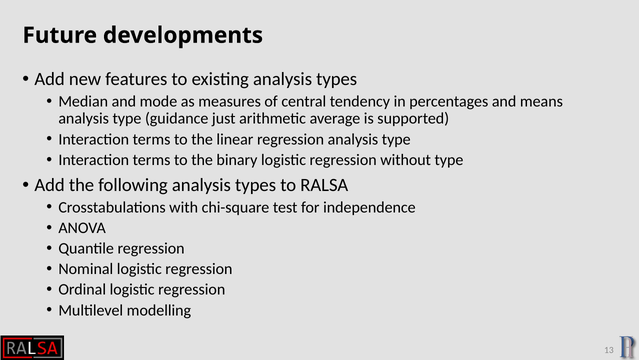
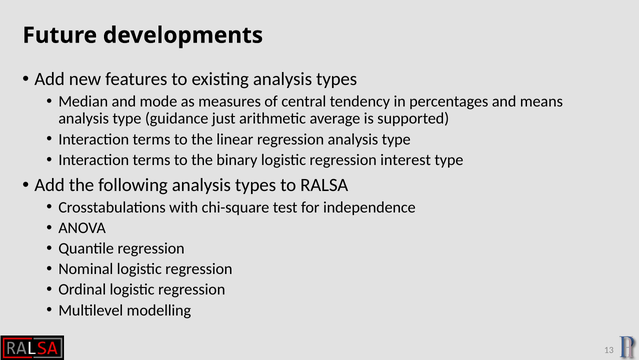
without: without -> interest (406, 160)
